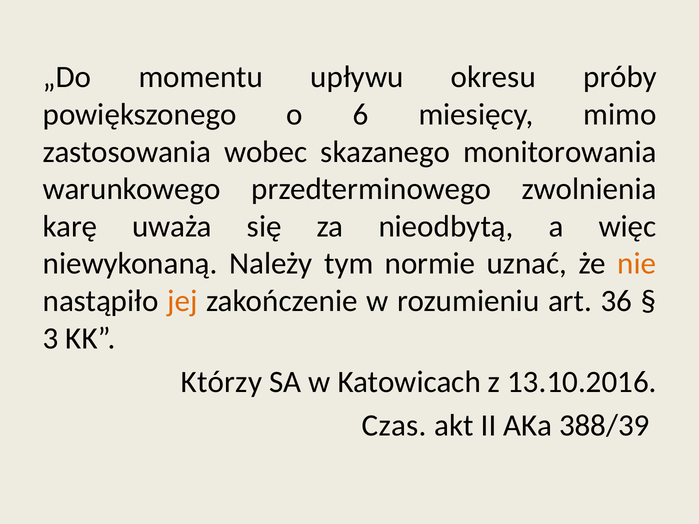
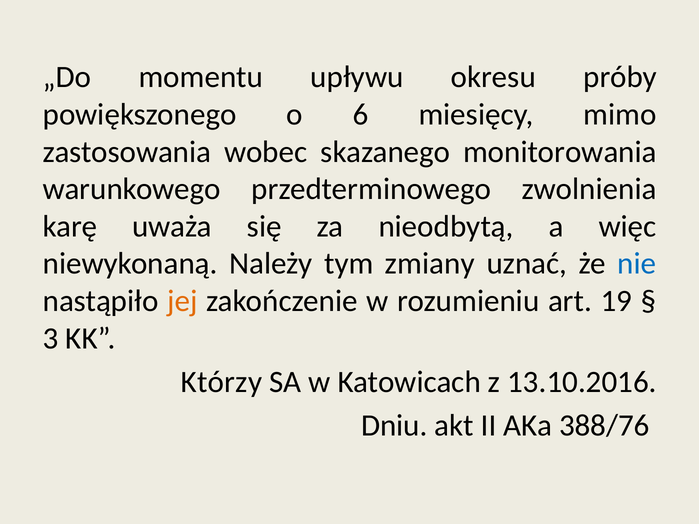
normie: normie -> zmiany (430, 264)
nie colour: orange -> blue (637, 264)
36: 36 -> 19 (616, 301)
Czas: Czas -> Dniu (394, 426)
388/39: 388/39 -> 388/76 (604, 426)
